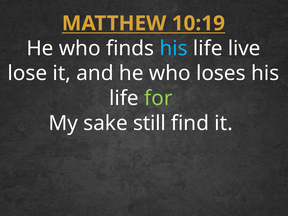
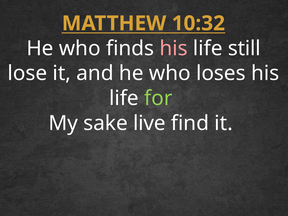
10:19: 10:19 -> 10:32 (198, 23)
his colour: light blue -> pink (174, 48)
live: live -> still (244, 48)
still: still -> live (149, 123)
